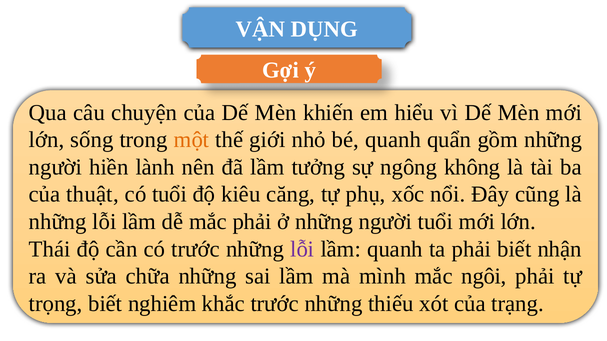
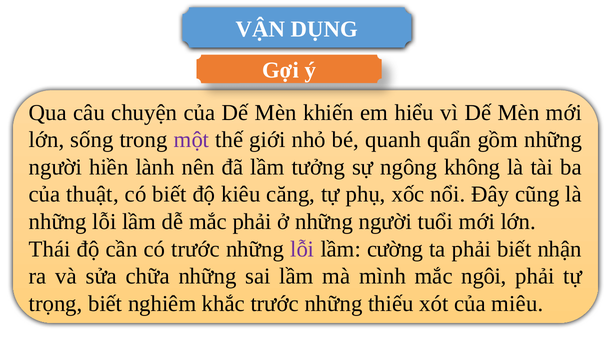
một colour: orange -> purple (192, 140)
có tuổi: tuổi -> biết (169, 195)
lầm quanh: quanh -> cường (395, 249)
trạng: trạng -> miêu (517, 304)
